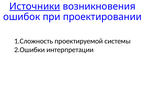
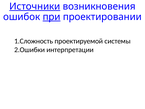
при underline: none -> present (52, 17)
